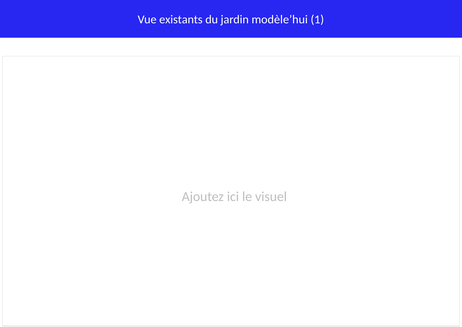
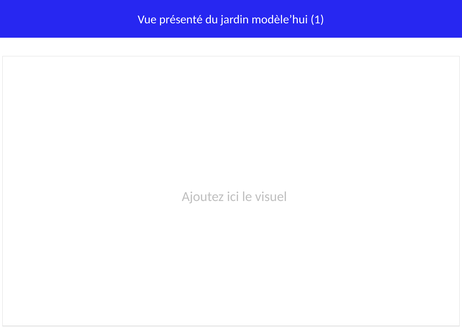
existants: existants -> présenté (181, 20)
